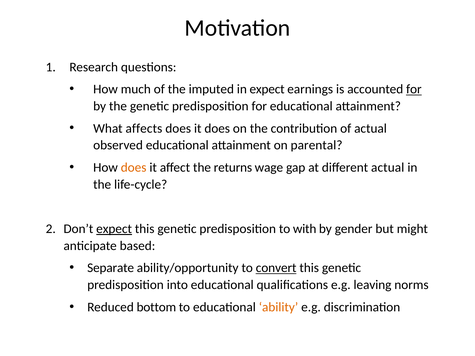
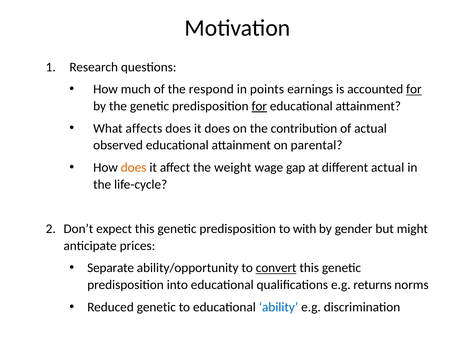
imputed: imputed -> respond (211, 89)
in expect: expect -> points (267, 89)
for underline: none -> present (259, 106)
returns: returns -> weight (233, 168)
expect underline: present -> none (114, 229)
based: based -> prices (137, 246)
leaving: leaving -> returns (373, 285)
Reduced bottom: bottom -> genetic (156, 307)
ability colour: orange -> blue (278, 307)
